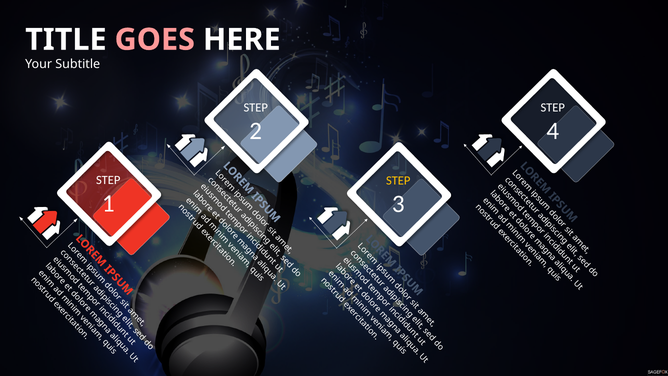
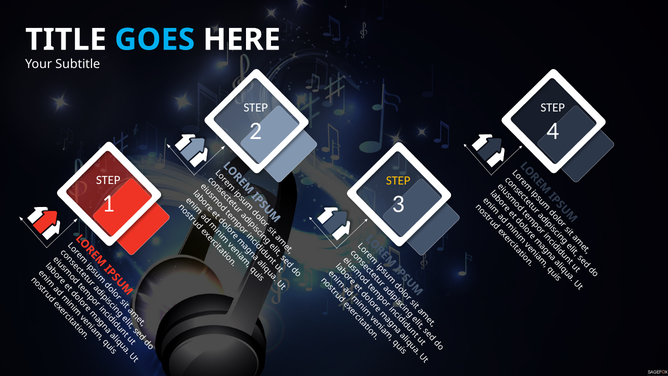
GOES colour: pink -> light blue (155, 40)
